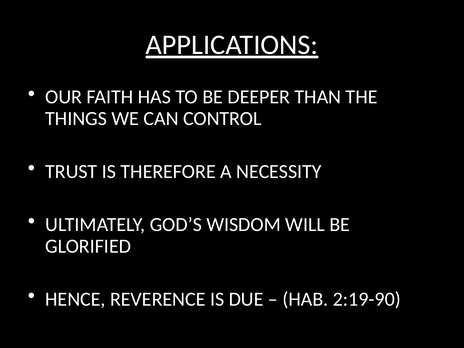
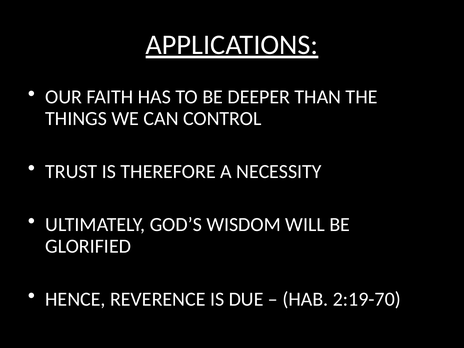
2:19-90: 2:19-90 -> 2:19-70 (367, 299)
